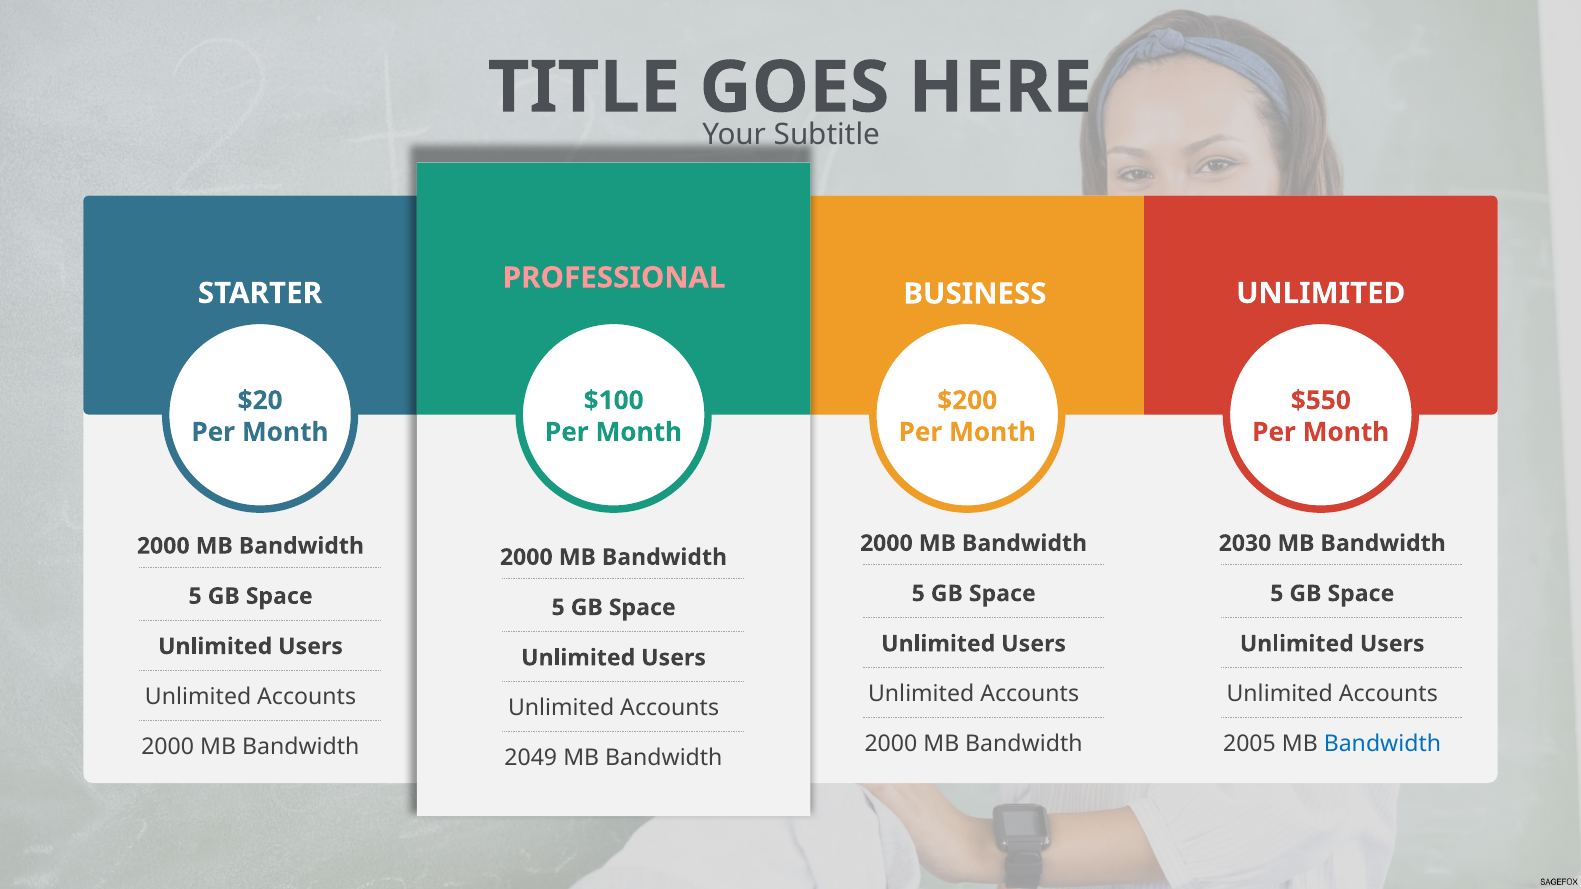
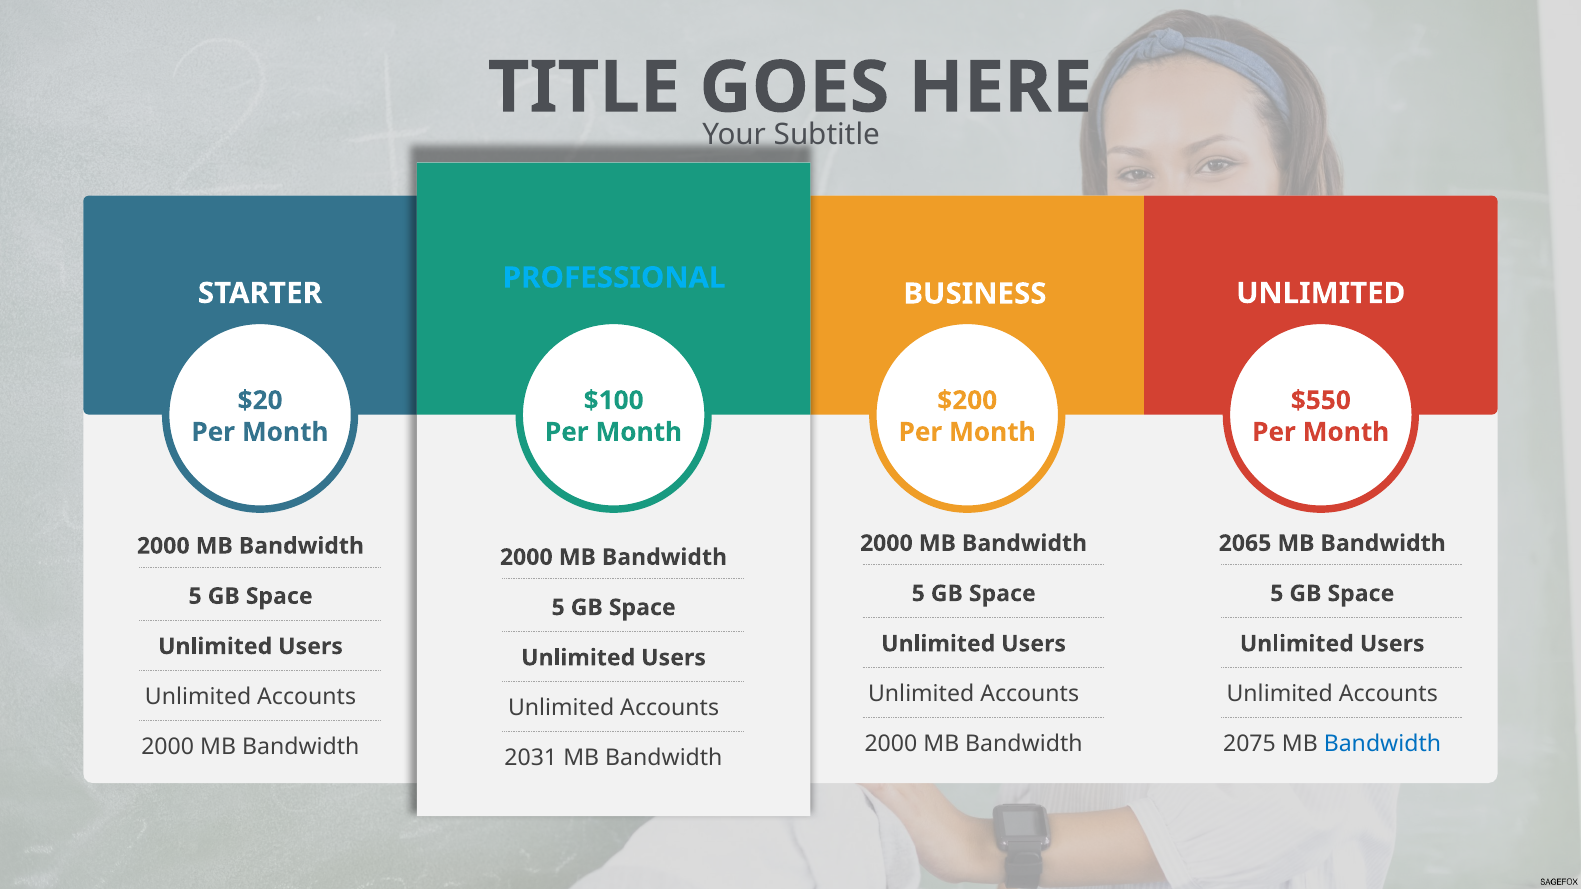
PROFESSIONAL colour: pink -> light blue (614, 278)
2030: 2030 -> 2065 (1245, 543)
2005: 2005 -> 2075 (1249, 745)
2049: 2049 -> 2031 (531, 759)
